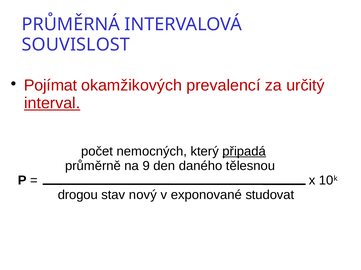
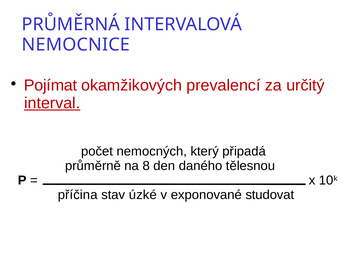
SOUVISLOST: SOUVISLOST -> NEMOCNICE (76, 45)
připadá underline: present -> none (244, 152)
9: 9 -> 8 (146, 166)
drogou: drogou -> příčina (78, 195)
nový: nový -> úzké (143, 195)
